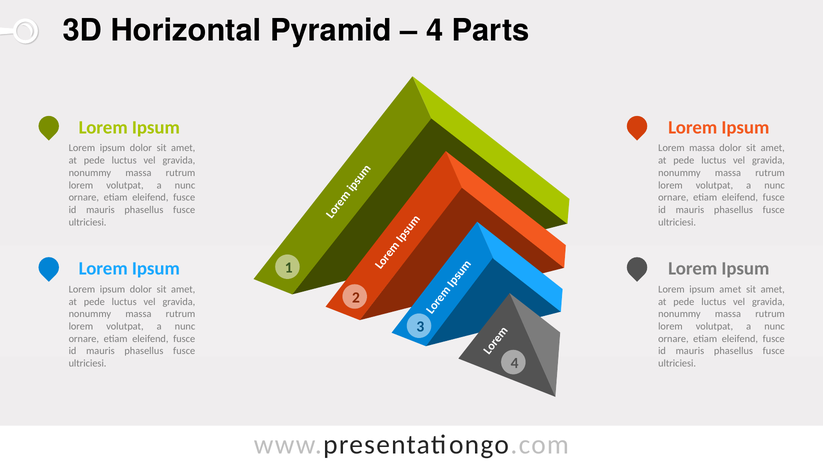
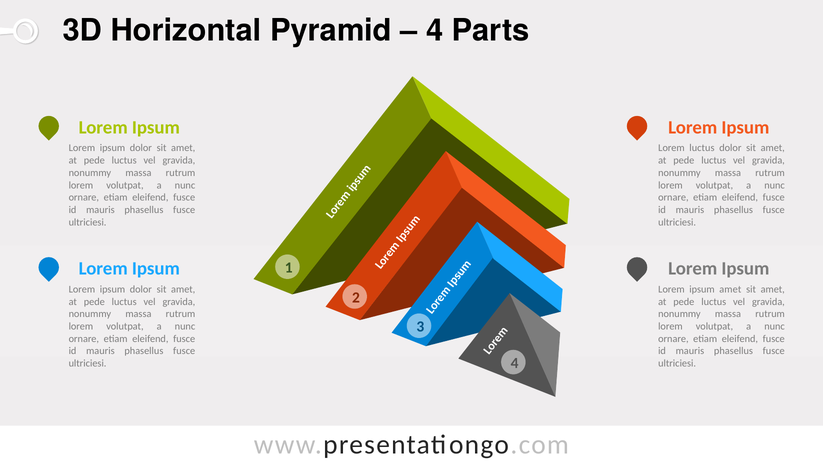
Lorem massa: massa -> luctus (702, 148)
